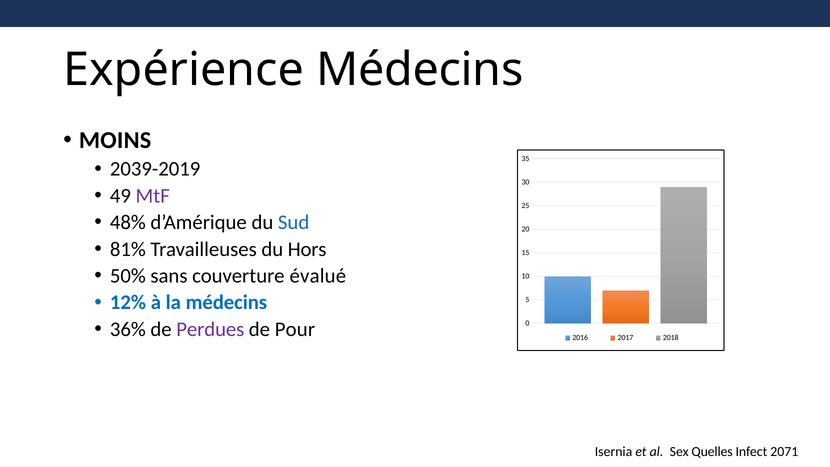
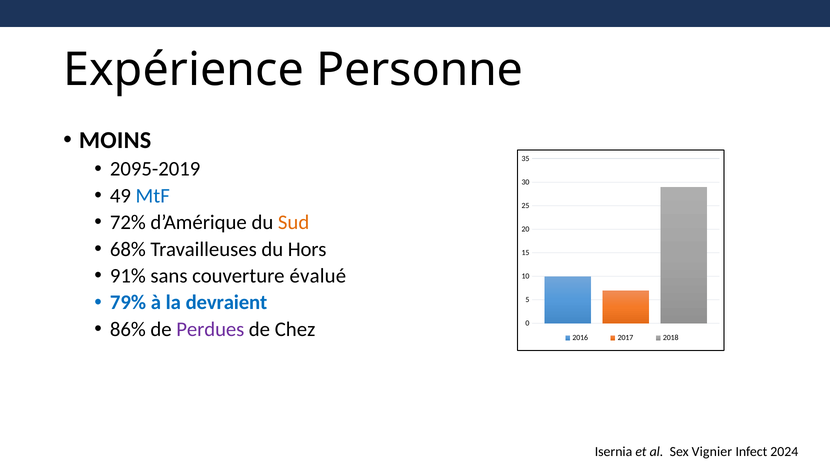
Expérience Médecins: Médecins -> Personne (420, 70)
2039-2019: 2039-2019 -> 2095-2019 (155, 169)
MtF colour: purple -> blue (153, 196)
48%: 48% -> 72% (128, 222)
Sud colour: blue -> orange (294, 222)
81%: 81% -> 68% (128, 249)
50%: 50% -> 91% (128, 276)
12%: 12% -> 79% (128, 303)
la médecins: médecins -> devraient (226, 303)
36%: 36% -> 86% (128, 329)
Pour: Pour -> Chez (295, 329)
Quelles: Quelles -> Vignier (712, 452)
2071: 2071 -> 2024 (784, 452)
